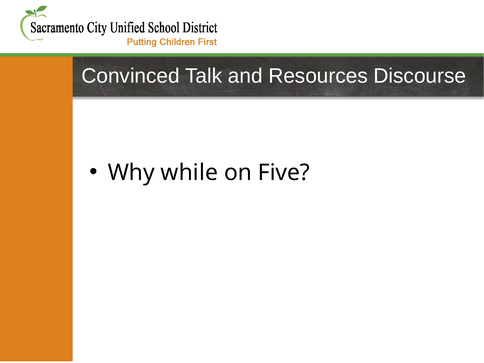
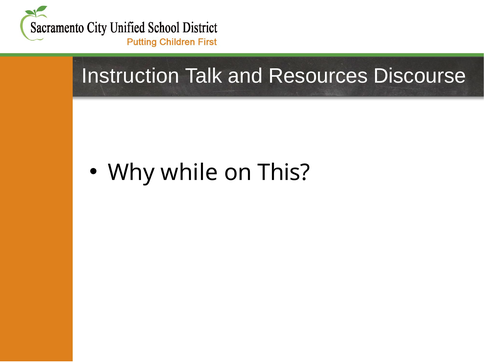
Convinced: Convinced -> Instruction (131, 76)
Five: Five -> This (284, 173)
